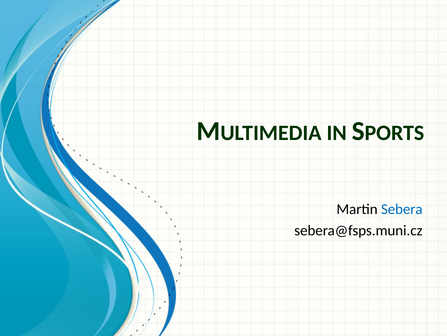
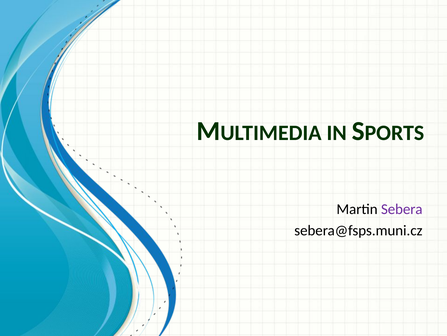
Sebera colour: blue -> purple (402, 209)
